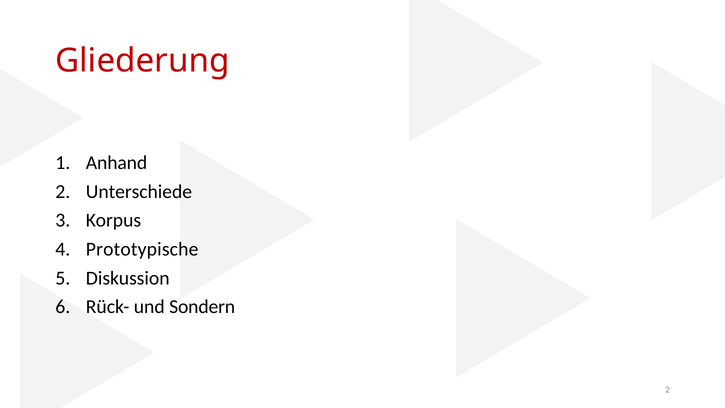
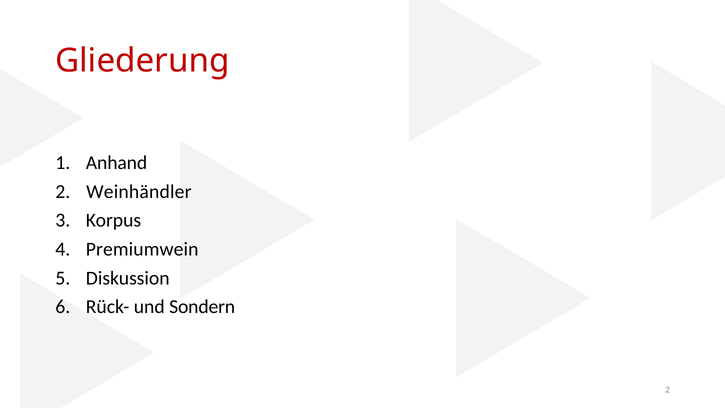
Unterschiede: Unterschiede -> Weinhändler (139, 192)
Prototypische: Prototypische -> Premiumwein (142, 249)
